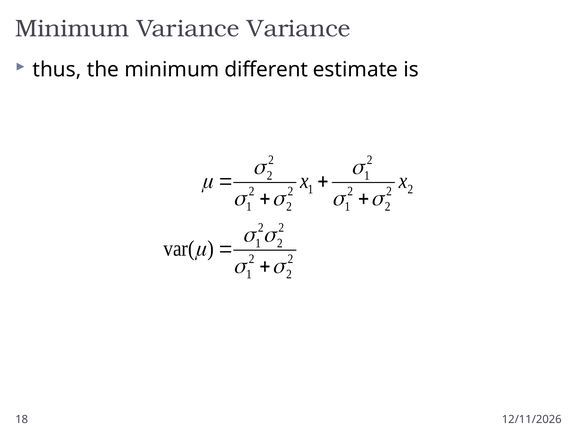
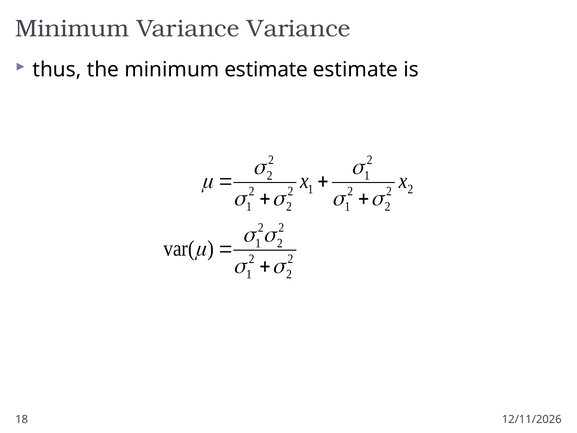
minimum different: different -> estimate (266, 70)
